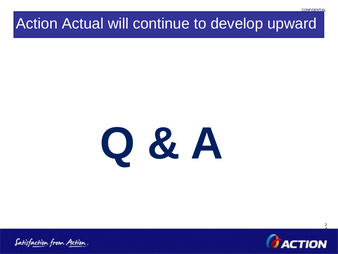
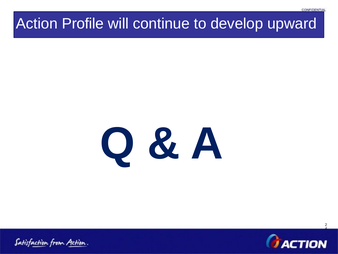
Actual: Actual -> Profile (83, 24)
